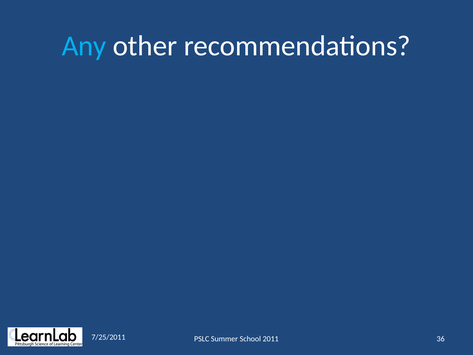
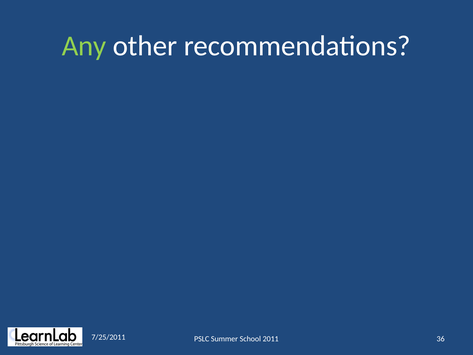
Any colour: light blue -> light green (84, 46)
